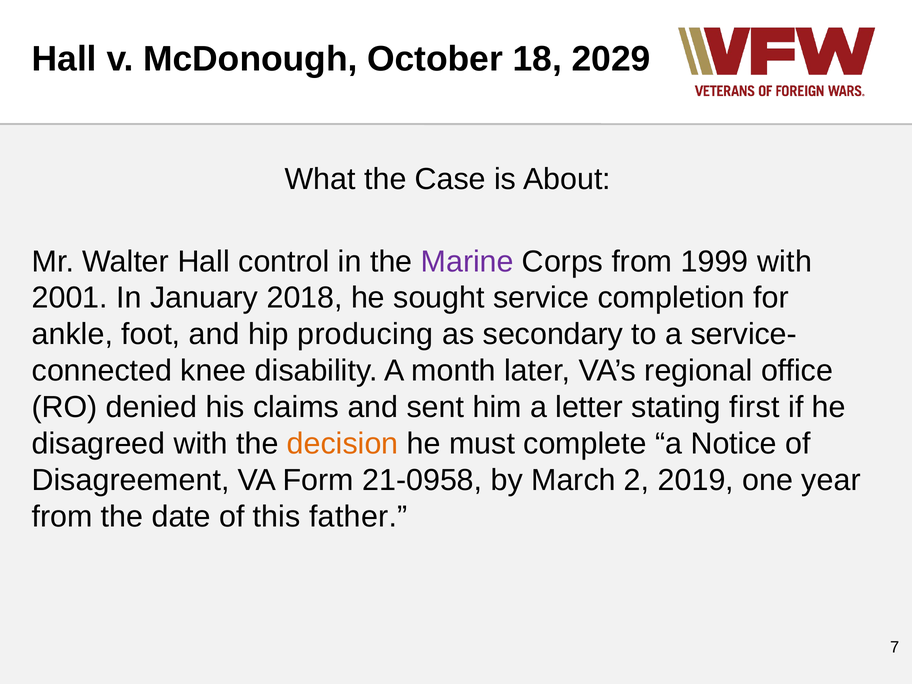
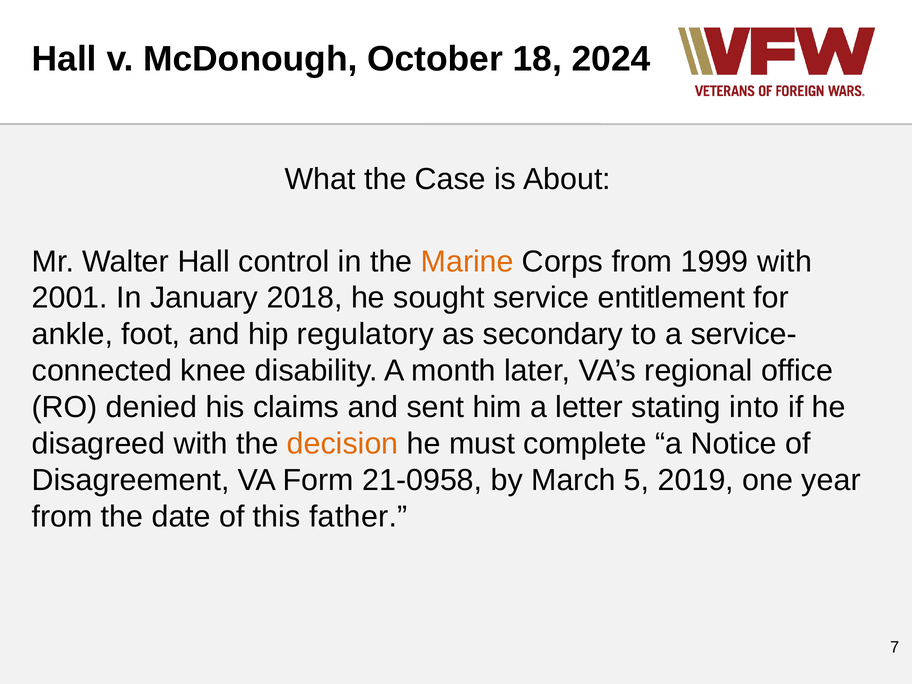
2029: 2029 -> 2024 (611, 59)
Marine colour: purple -> orange (467, 261)
completion: completion -> entitlement (671, 298)
producing: producing -> regulatory (365, 334)
first: first -> into (754, 407)
2: 2 -> 5 (637, 480)
